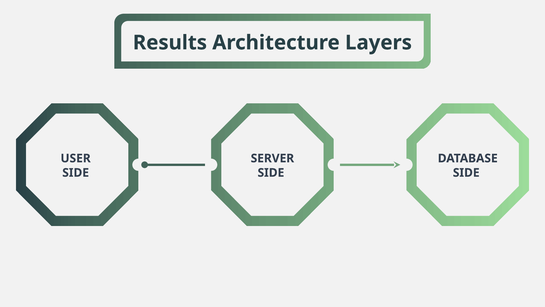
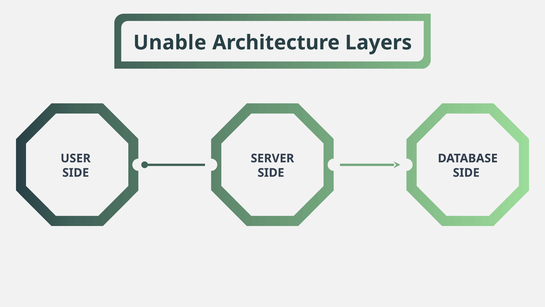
Results: Results -> Unable (170, 43)
